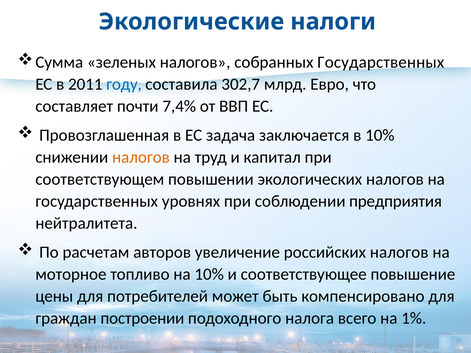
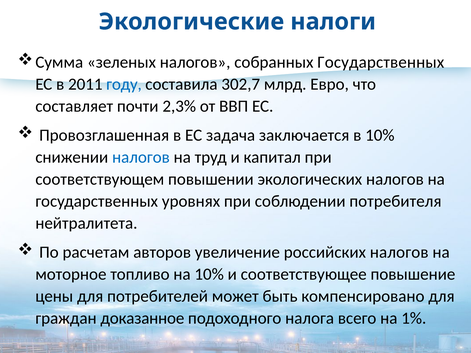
7,4%: 7,4% -> 2,3% (179, 106)
налогов colour: orange -> blue (141, 157)
предприятия: предприятия -> потребителя (395, 201)
построении: построении -> доказанное (142, 319)
